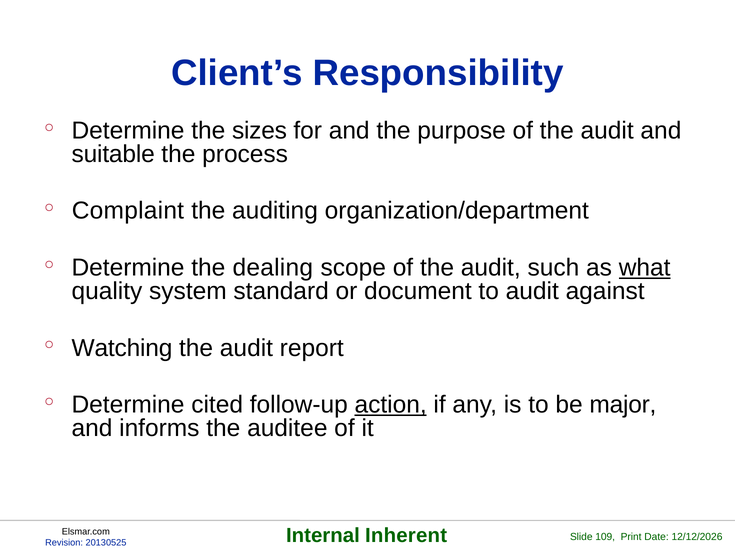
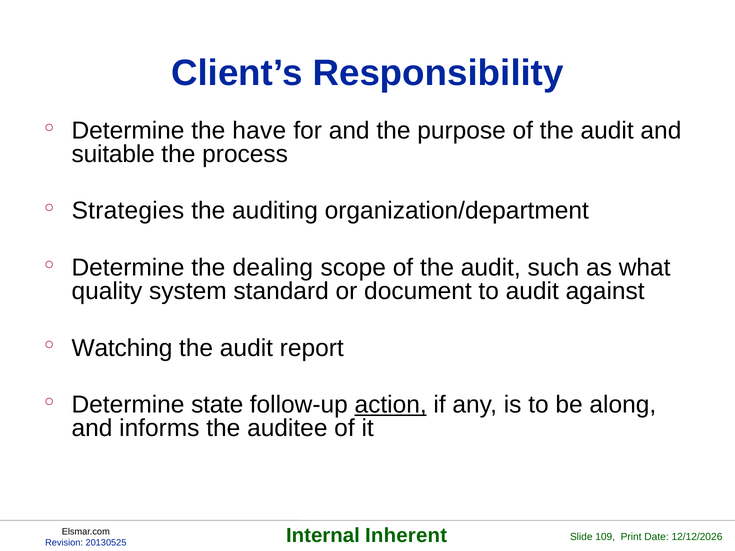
sizes: sizes -> have (259, 131)
Complaint: Complaint -> Strategies (128, 211)
what underline: present -> none (645, 268)
cited: cited -> state (217, 405)
major: major -> along (623, 405)
